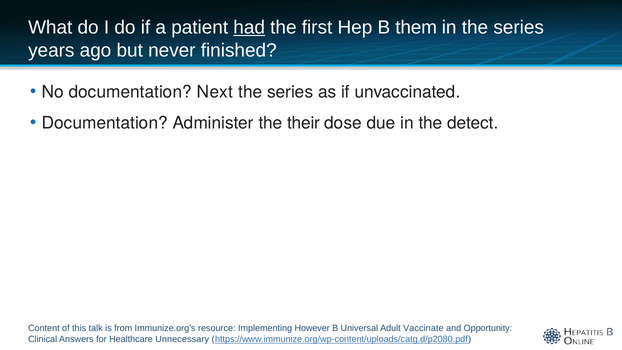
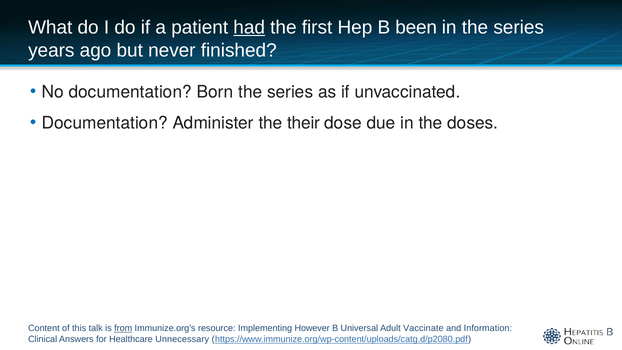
them: them -> been (416, 27)
Next: Next -> Born (215, 92)
detect: detect -> doses (473, 123)
from underline: none -> present (123, 328)
Opportunity: Opportunity -> Information (488, 328)
